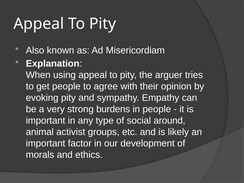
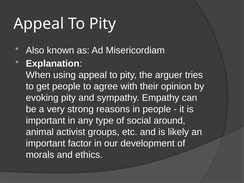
burdens: burdens -> reasons (113, 109)
